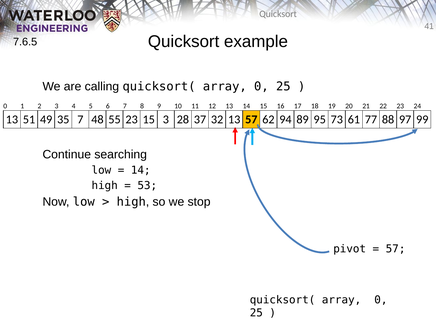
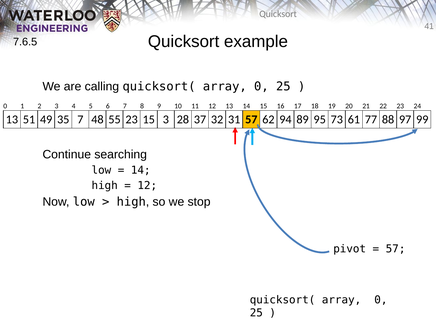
32 13: 13 -> 31 (234, 119)
53: 53 -> 12 (147, 186)
